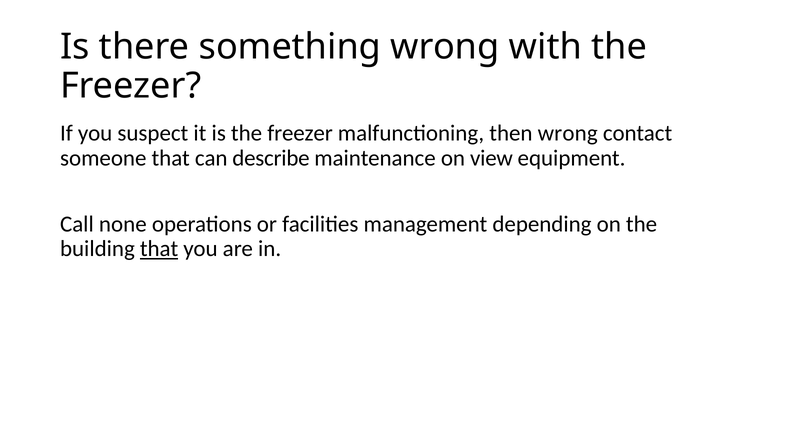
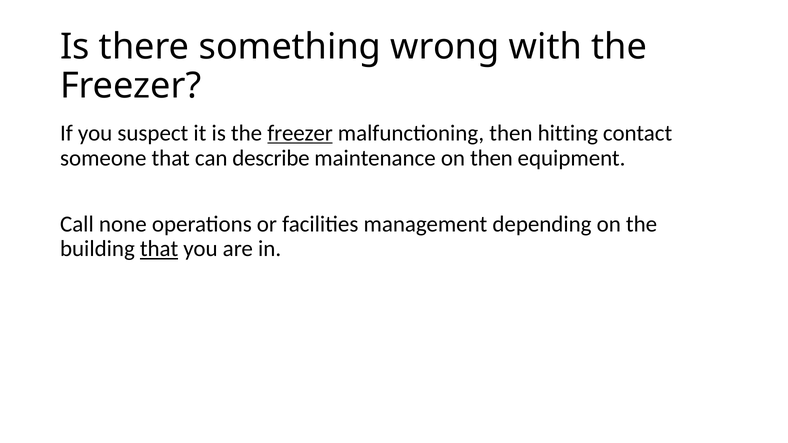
freezer underline: none -> present (300, 133)
then wrong: wrong -> hitting (568, 133)
on view: view -> then (491, 158)
